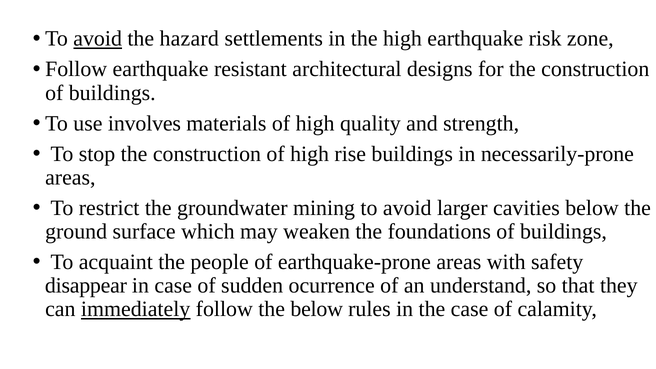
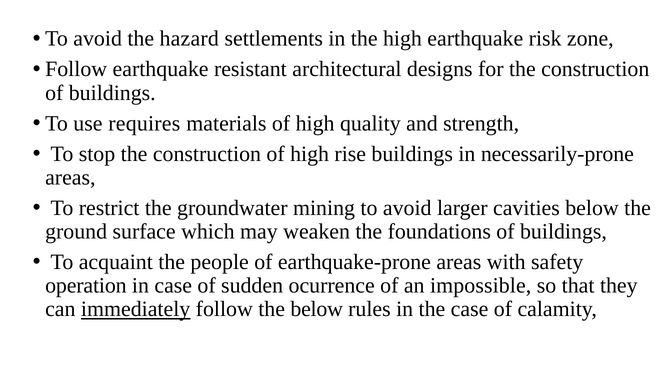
avoid underline: present -> none (98, 39)
involves: involves -> requires (144, 123)
disappear: disappear -> operation (86, 286)
understand: understand -> impossible (481, 286)
